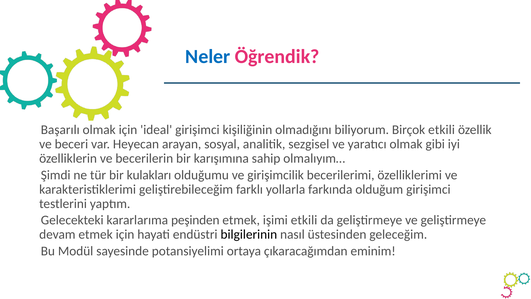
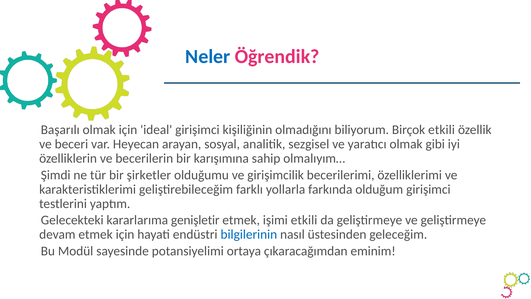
kulakları: kulakları -> şirketler (149, 175)
peşinden: peşinden -> genişletir (195, 220)
bilgilerinin colour: black -> blue (249, 234)
